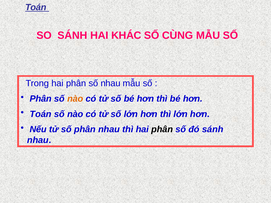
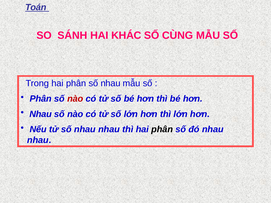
nào colour: orange -> red (75, 99)
Toán: Toán -> Nhau (41, 114)
tử số phân: phân -> nhau (85, 130)
đó sánh: sánh -> nhau (213, 130)
